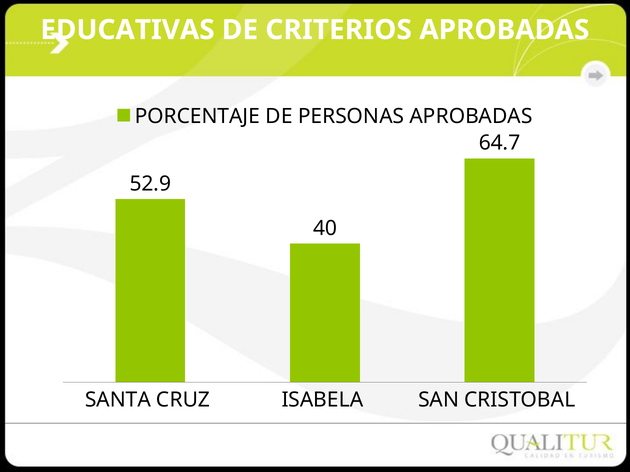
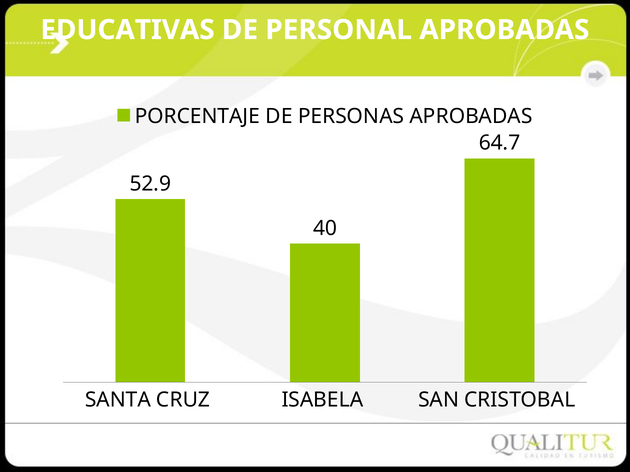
CRITERIOS: CRITERIOS -> PERSONAL (339, 30)
